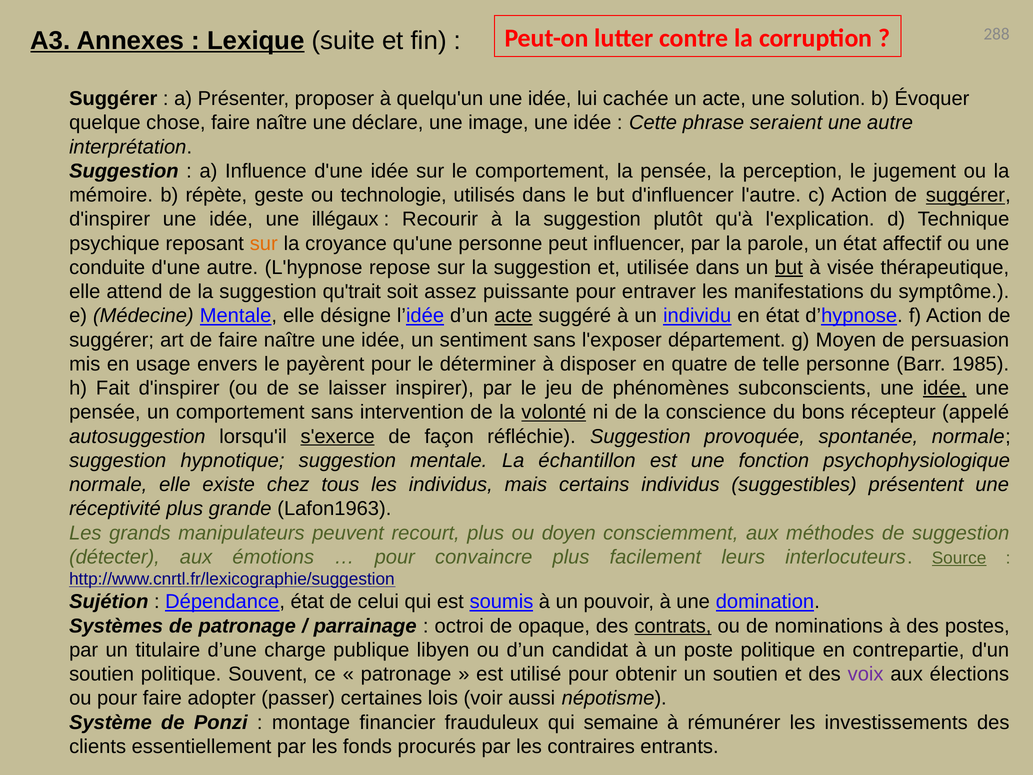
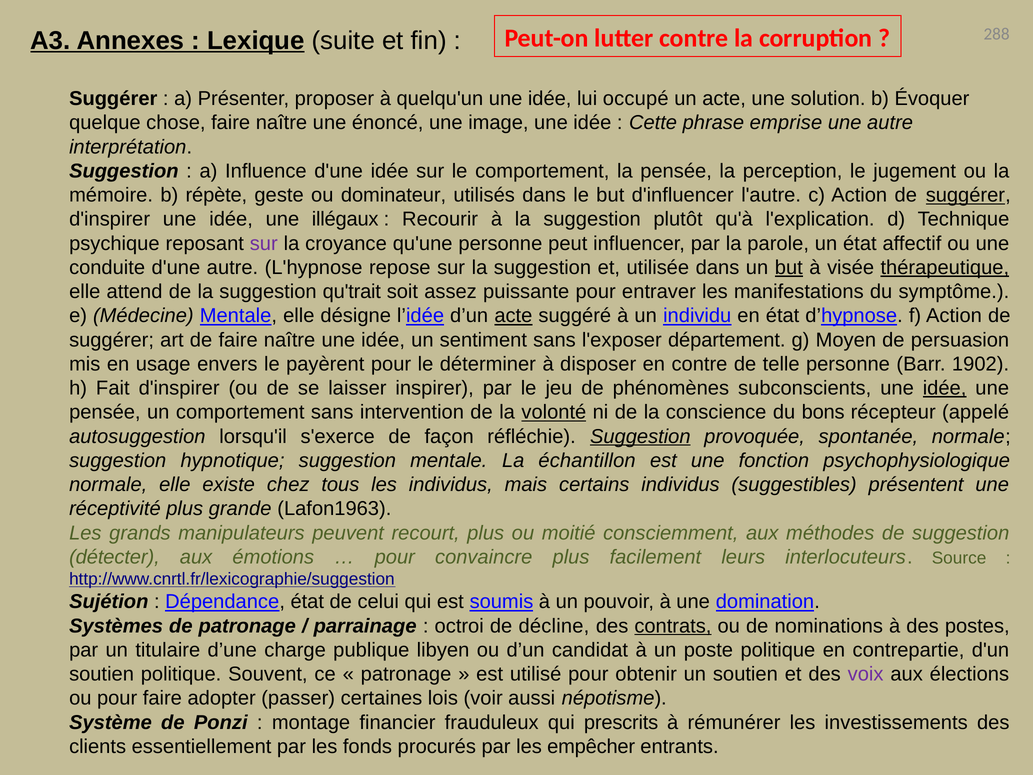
cachée: cachée -> occupé (636, 99)
déclare: déclare -> énoncé (388, 123)
seraient: seraient -> emprise (786, 123)
technologie: technologie -> dominateur (394, 195)
sur colour: orange -> purple (264, 243)
thérapeutique underline: none -> present (945, 267)
en quatre: quatre -> contre (699, 364)
1985: 1985 -> 1902 (981, 364)
s'exerce underline: present -> none (338, 436)
Suggestion underline: none -> present (640, 436)
doyen: doyen -> moitié (569, 533)
Source underline: present -> none (959, 558)
opaque: opaque -> décline (554, 626)
semaine: semaine -> prescrits (621, 722)
contraires: contraires -> empêcher (591, 746)
